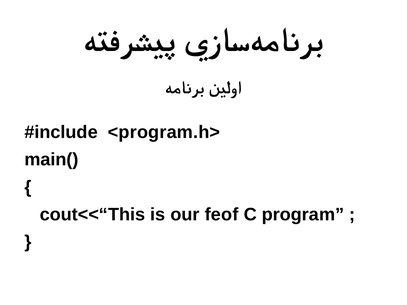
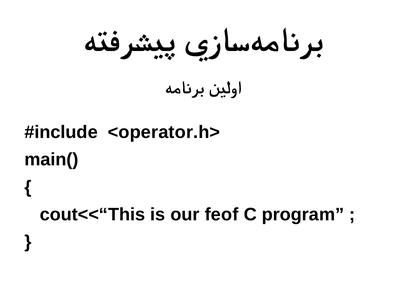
<program.h>: <program.h> -> <operator.h> (164, 132)
